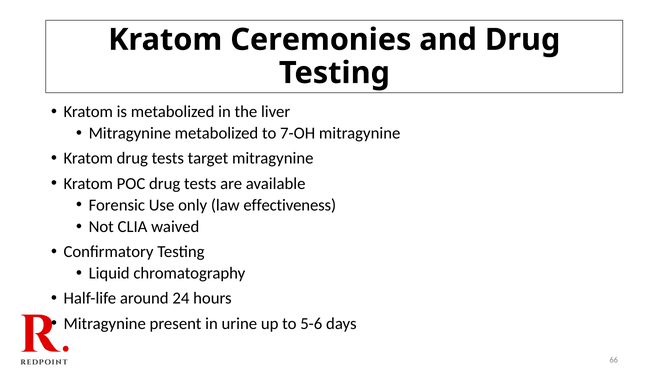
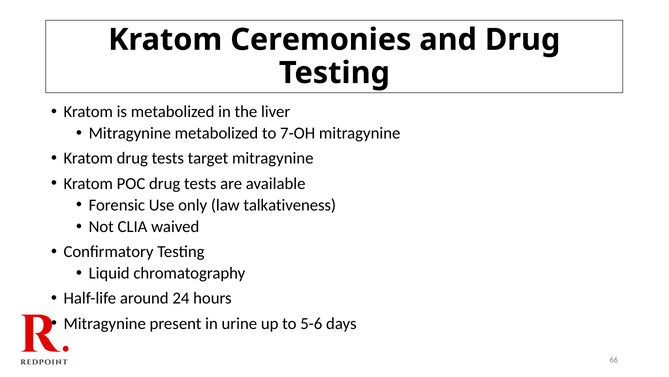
effectiveness: effectiveness -> talkativeness (290, 205)
